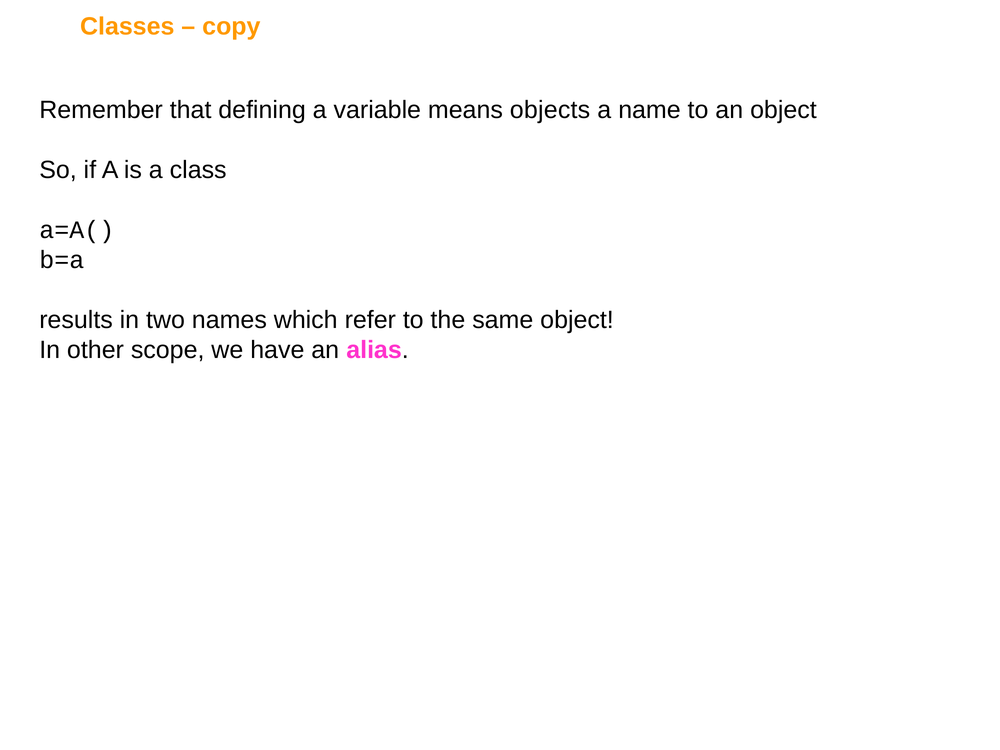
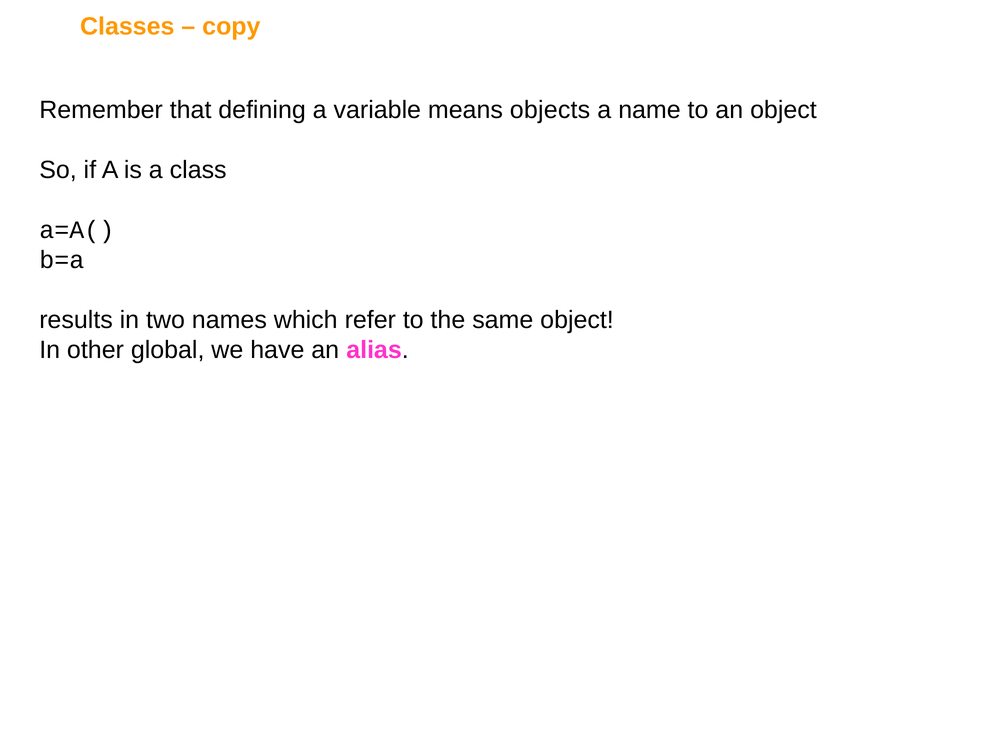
scope: scope -> global (168, 350)
